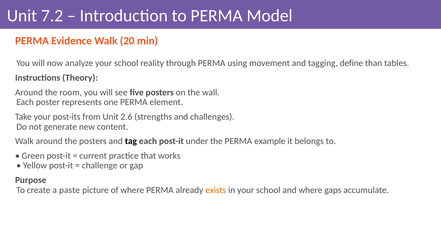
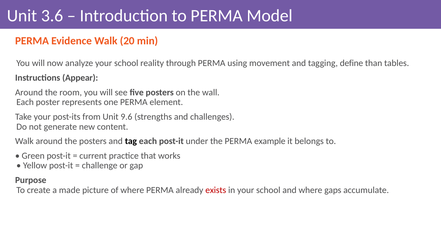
7.2: 7.2 -> 3.6 (52, 16)
Theory: Theory -> Appear (80, 78)
2.6: 2.6 -> 9.6 (126, 117)
paste: paste -> made (70, 190)
exists colour: orange -> red (216, 190)
